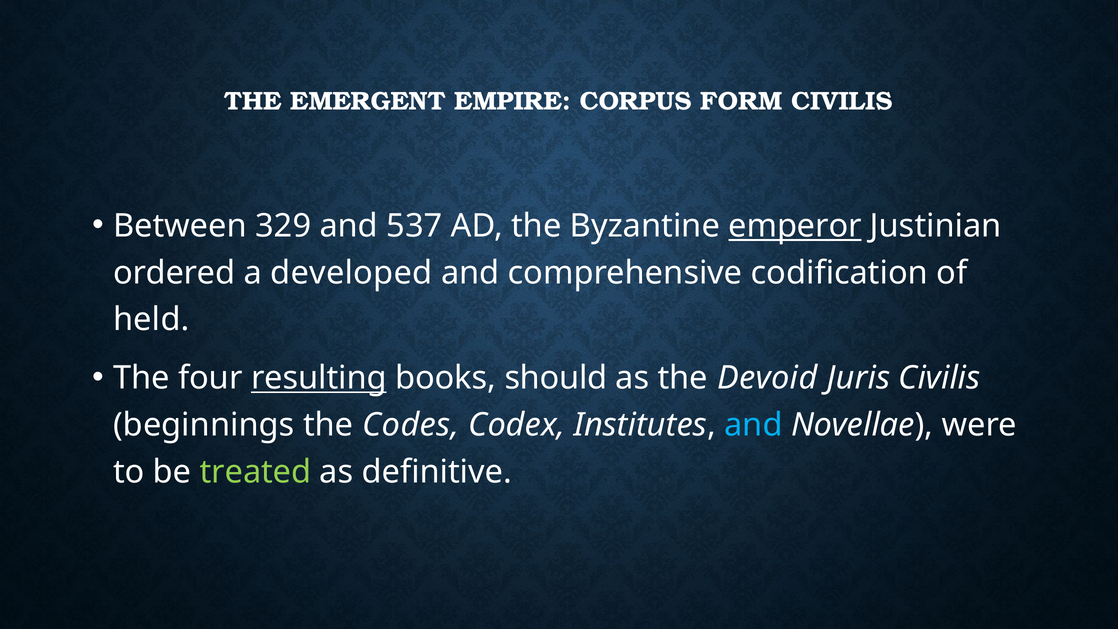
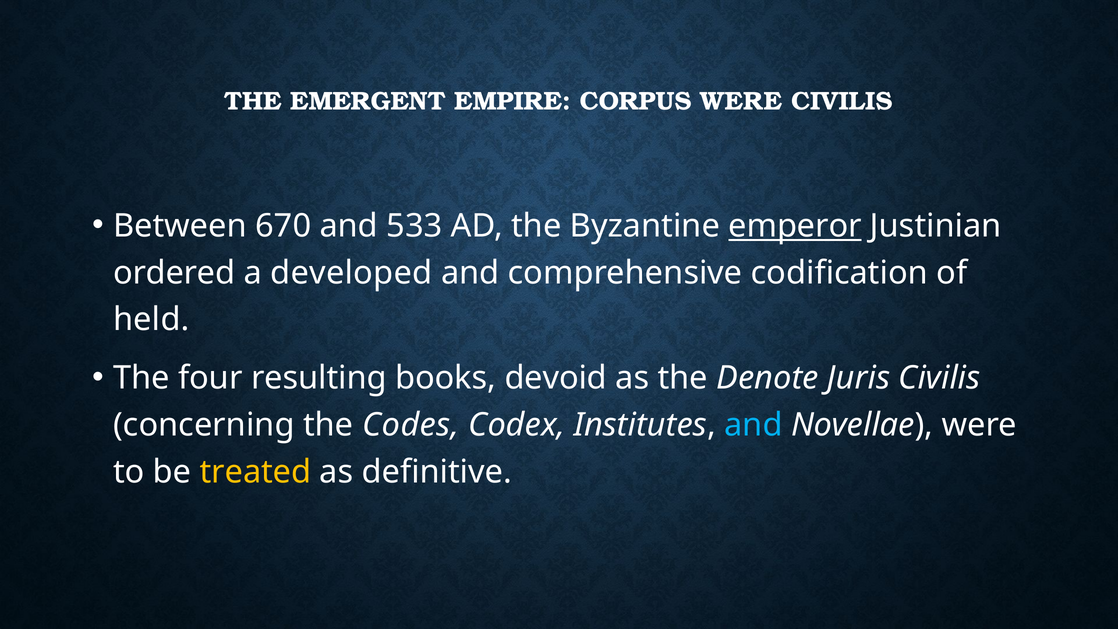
CORPUS FORM: FORM -> WERE (741, 101)
329: 329 -> 670 (283, 226)
537: 537 -> 533 (414, 226)
resulting underline: present -> none (319, 378)
should: should -> devoid (556, 378)
Devoid: Devoid -> Denote (767, 378)
beginnings: beginnings -> concerning (204, 425)
treated colour: light green -> yellow (255, 472)
